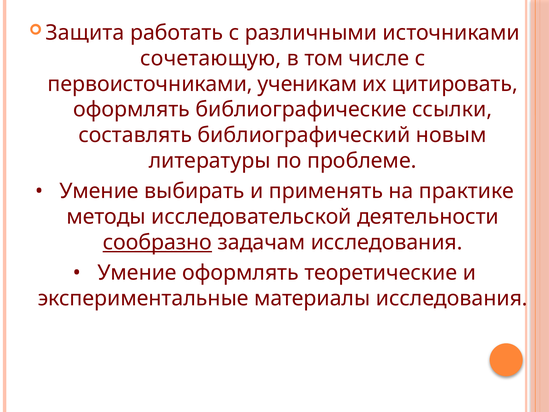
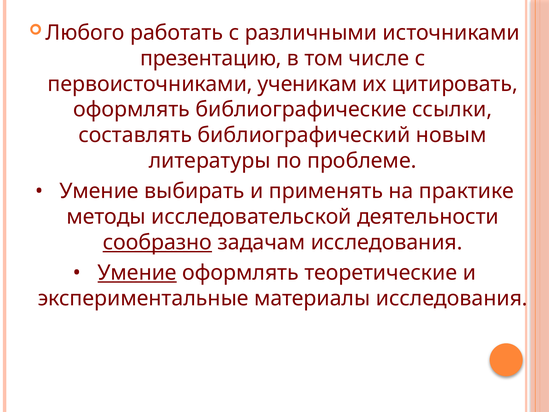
Защита: Защита -> Любого (85, 33)
сочетающую: сочетающую -> презентацию (211, 58)
Умение underline: none -> present (137, 273)
